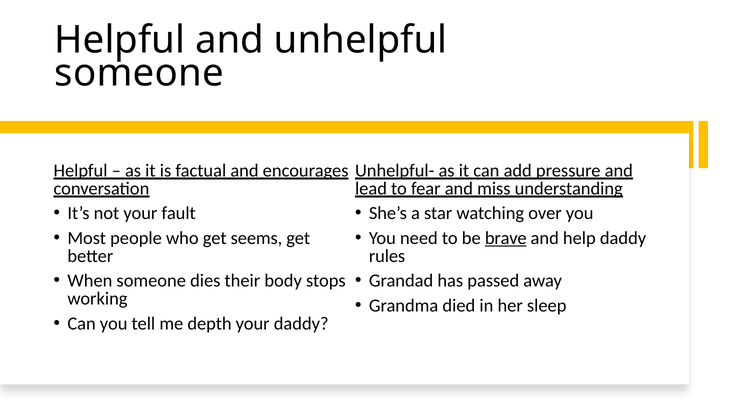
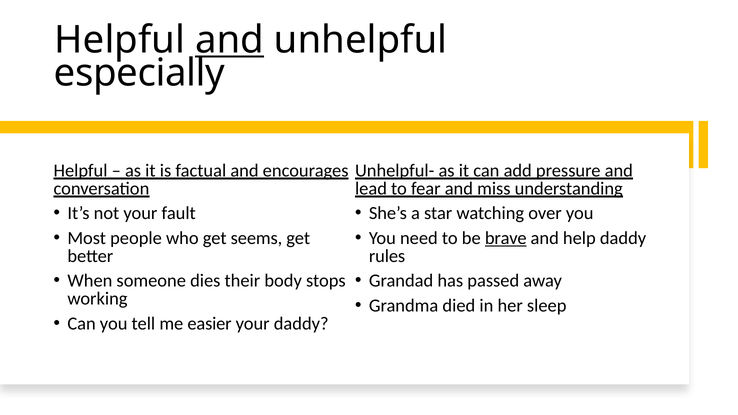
and underline: none -> present (230, 40)
someone: someone -> especially (139, 73)
depth: depth -> easier (210, 324)
